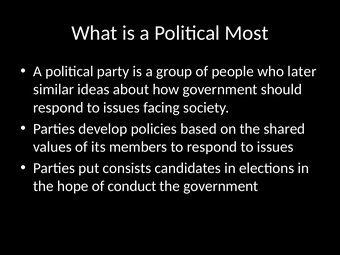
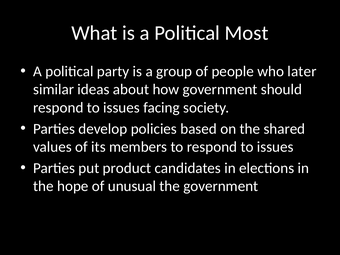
consists: consists -> product (127, 168)
conduct: conduct -> unusual (132, 186)
